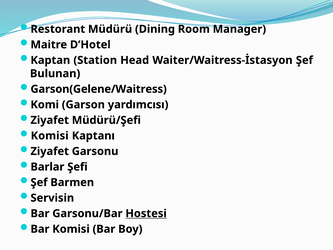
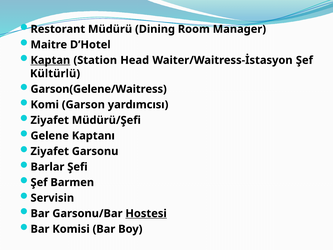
Kaptan underline: none -> present (50, 60)
Bulunan: Bulunan -> Kültürlü (55, 73)
Komisi: Komisi -> Gelene (50, 136)
